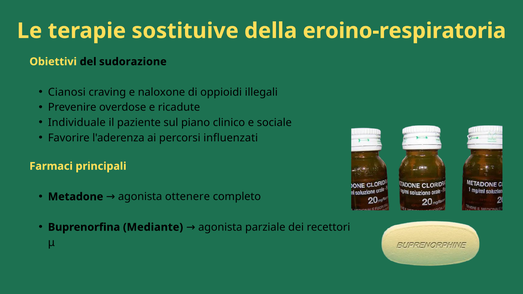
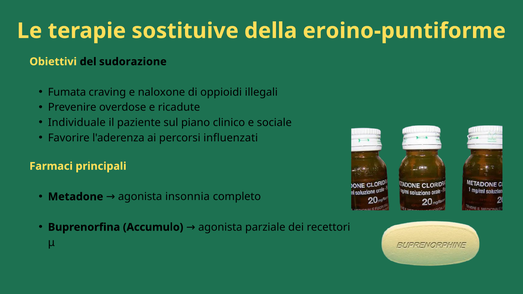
eroino-respiratoria: eroino-respiratoria -> eroino-puntiforme (404, 31)
Cianosi: Cianosi -> Fumata (67, 92)
ottenere: ottenere -> insonnia (187, 197)
Mediante: Mediante -> Accumulo (153, 227)
